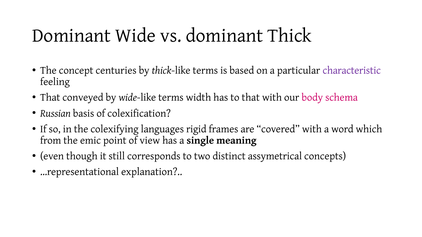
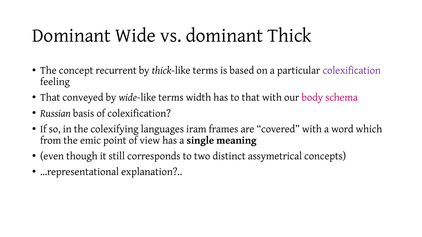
centuries: centuries -> recurrent (116, 70)
particular characteristic: characteristic -> colexification (352, 70)
rigid: rigid -> iram (196, 129)
